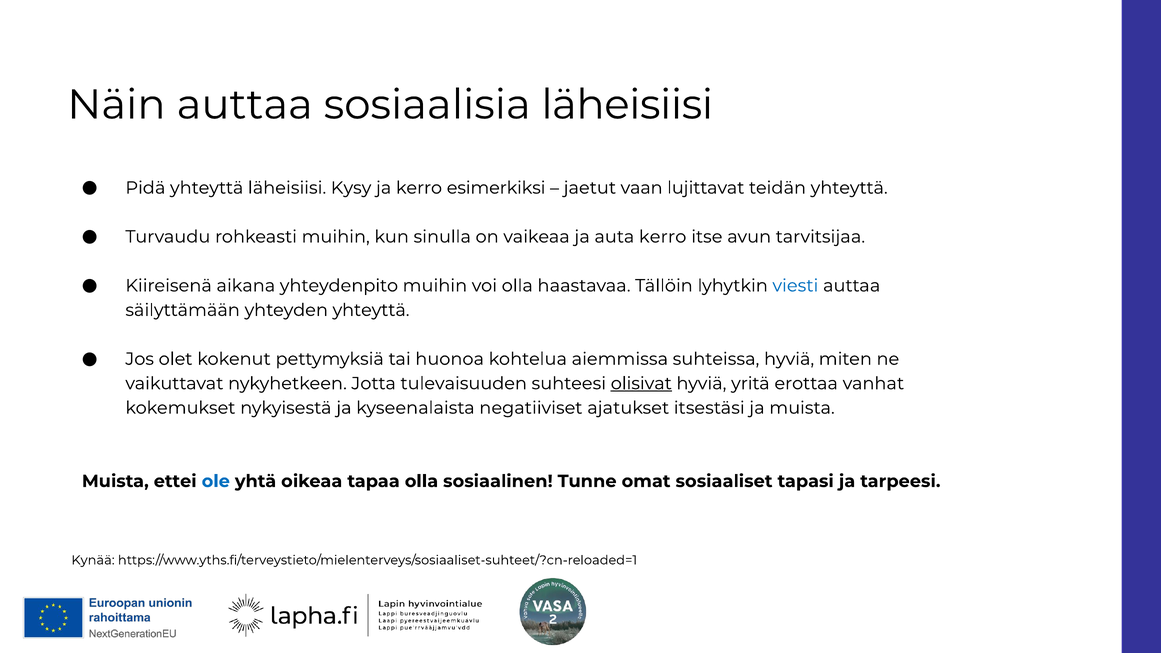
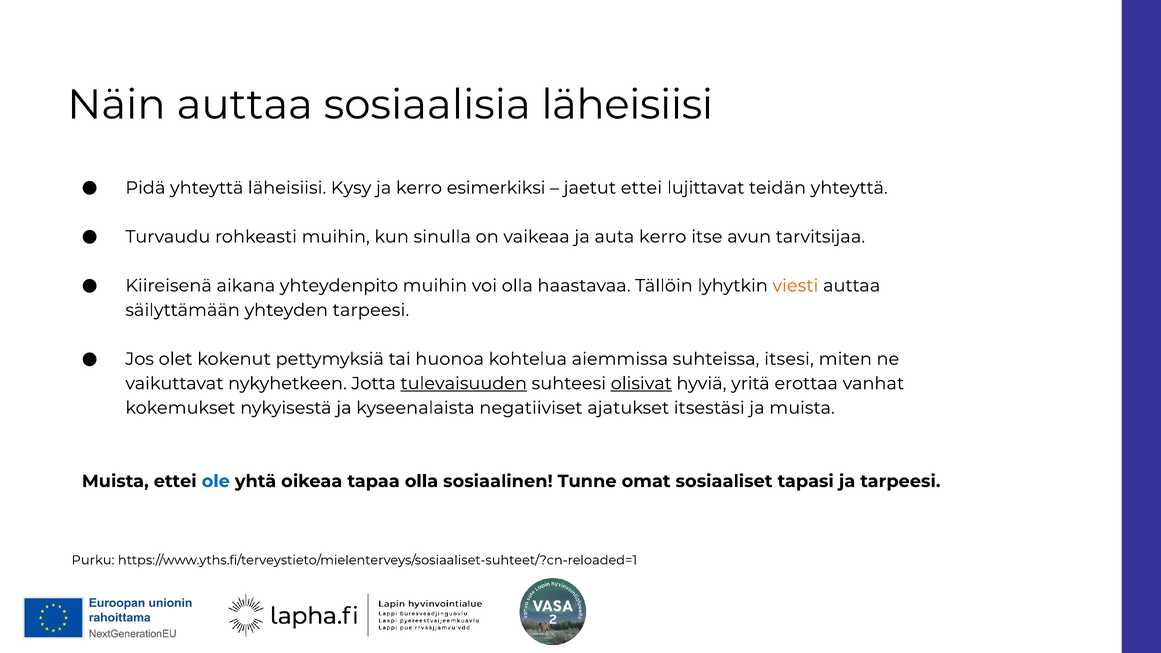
jaetut vaan: vaan -> ettei (641, 188)
viesti colour: blue -> orange (795, 286)
yhteyden yhteyttä: yhteyttä -> tarpeesi (371, 310)
suhteissa hyviä: hyviä -> itsesi (789, 359)
tulevaisuuden underline: none -> present (464, 383)
Kynää: Kynää -> Purku (93, 560)
